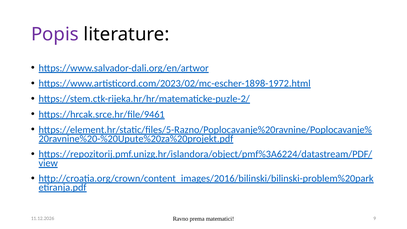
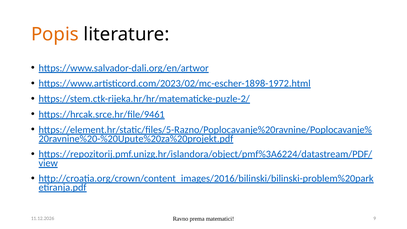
Popis colour: purple -> orange (55, 34)
